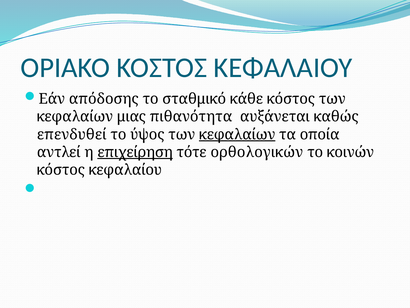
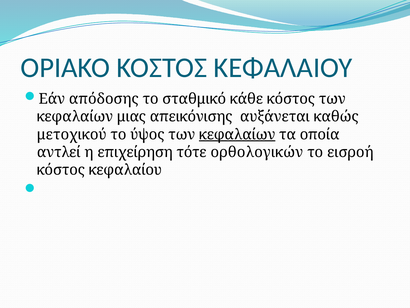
πιθανότητα: πιθανότητα -> απεικόνισης (191, 116)
επενδυθεί: επενδυθεί -> μετοχικού (72, 134)
επιχείρηση underline: present -> none (135, 152)
κοινών: κοινών -> εισροή (350, 152)
